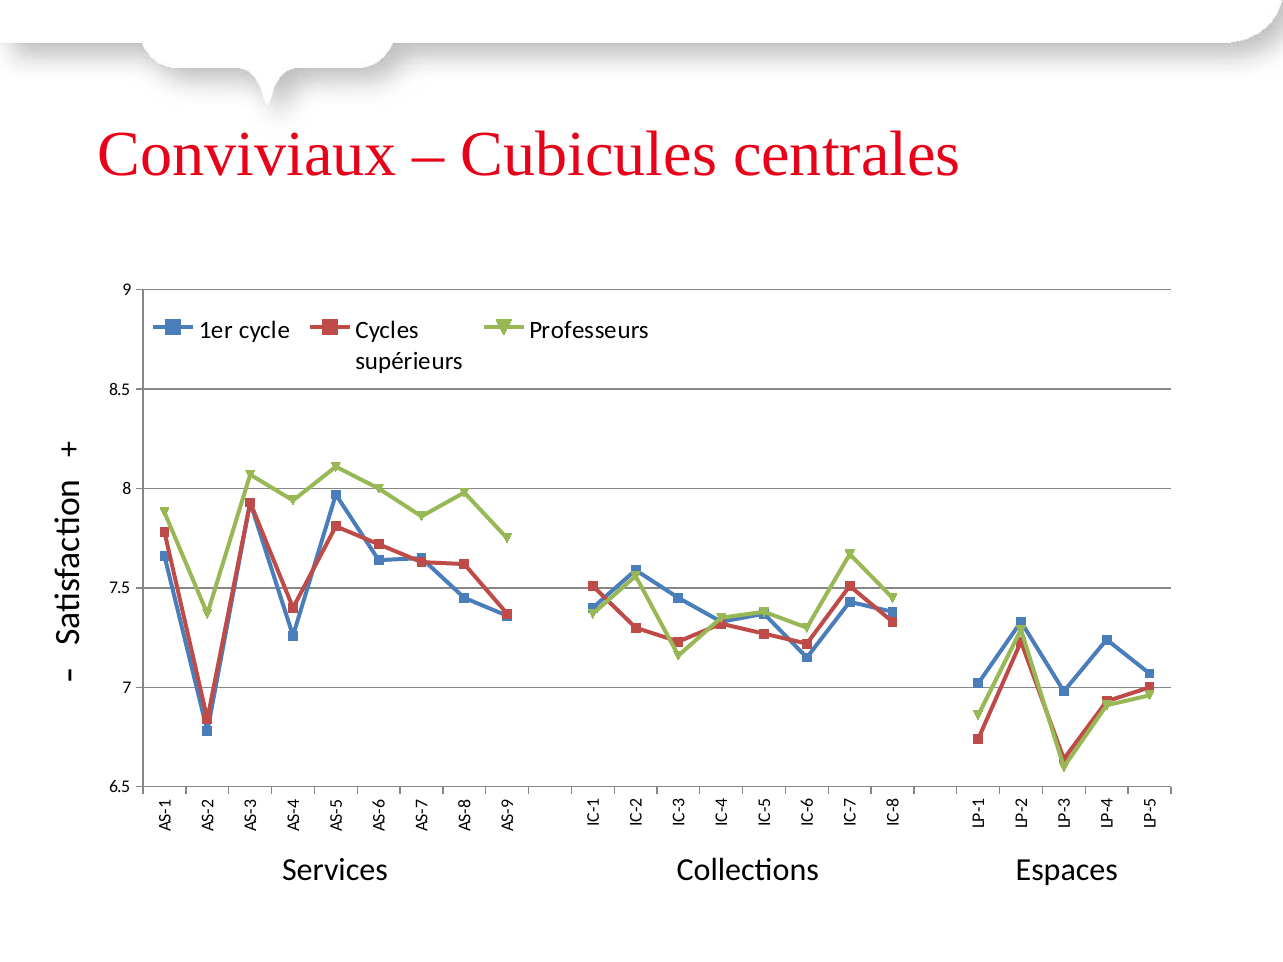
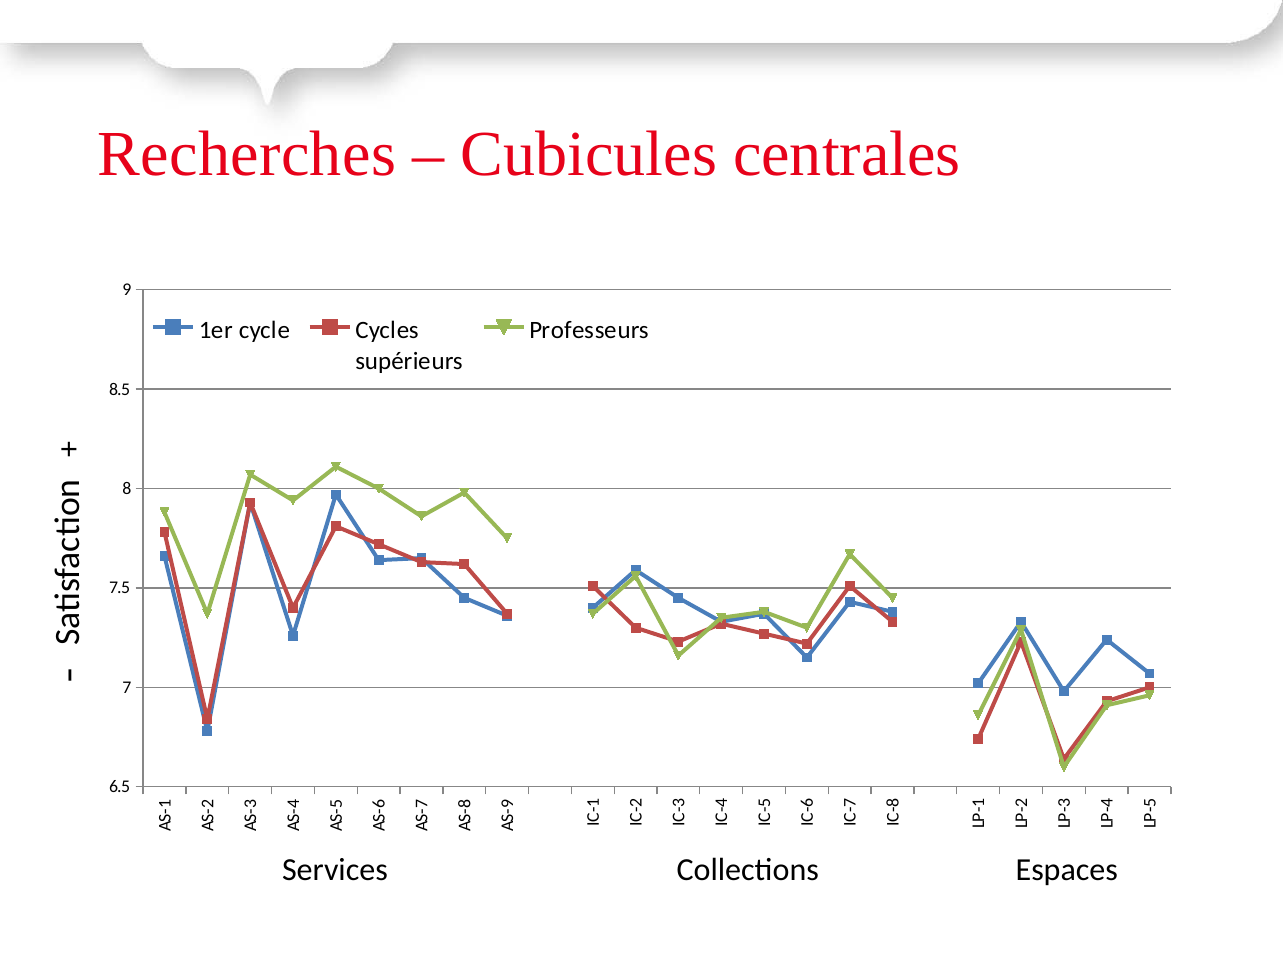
Conviviaux: Conviviaux -> Recherches (247, 155)
